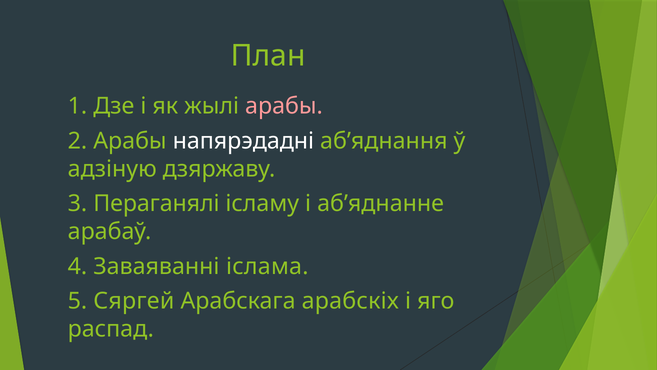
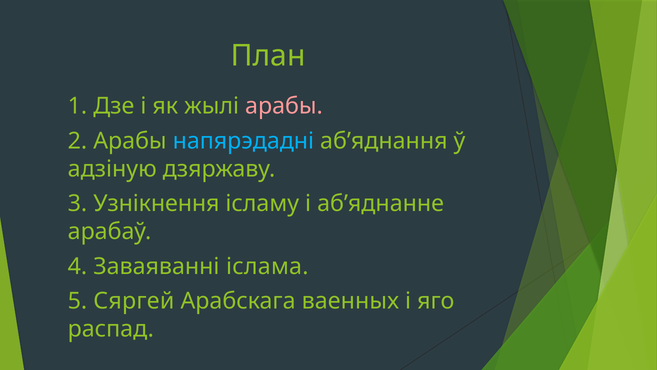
напярэдадні colour: white -> light blue (243, 141)
Пераганялі: Пераганялі -> Узнікнення (156, 203)
арабскіх: арабскіх -> ваенных (350, 301)
